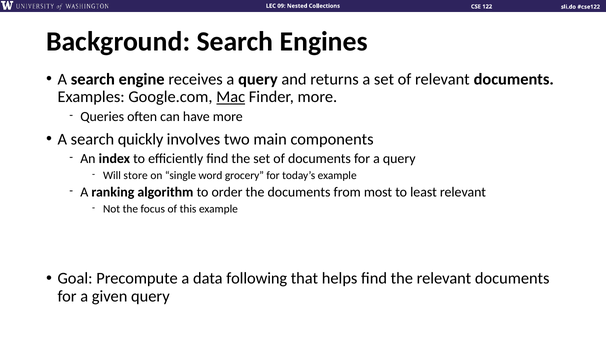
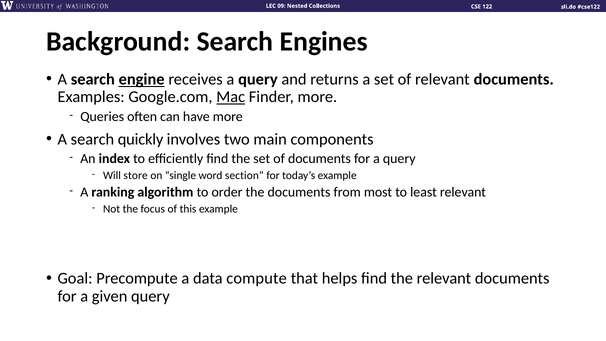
engine underline: none -> present (142, 79)
grocery: grocery -> section (244, 175)
following: following -> compute (257, 278)
